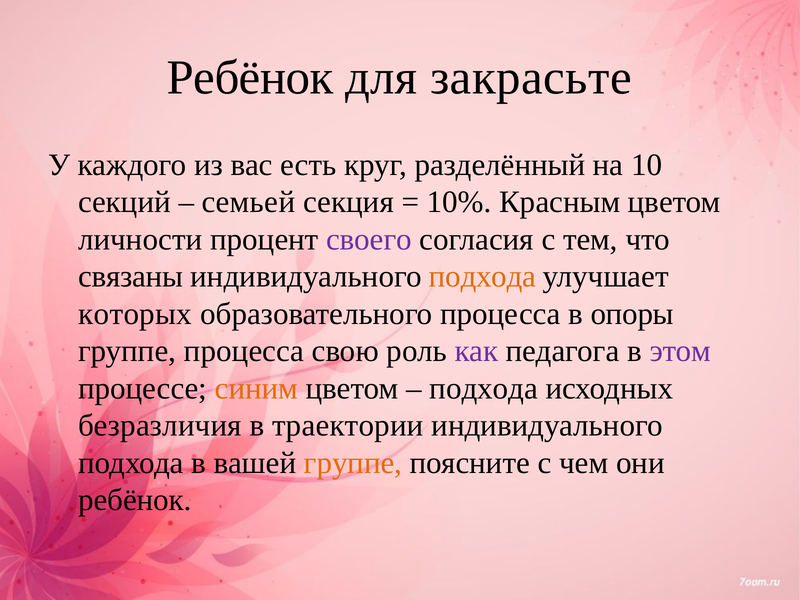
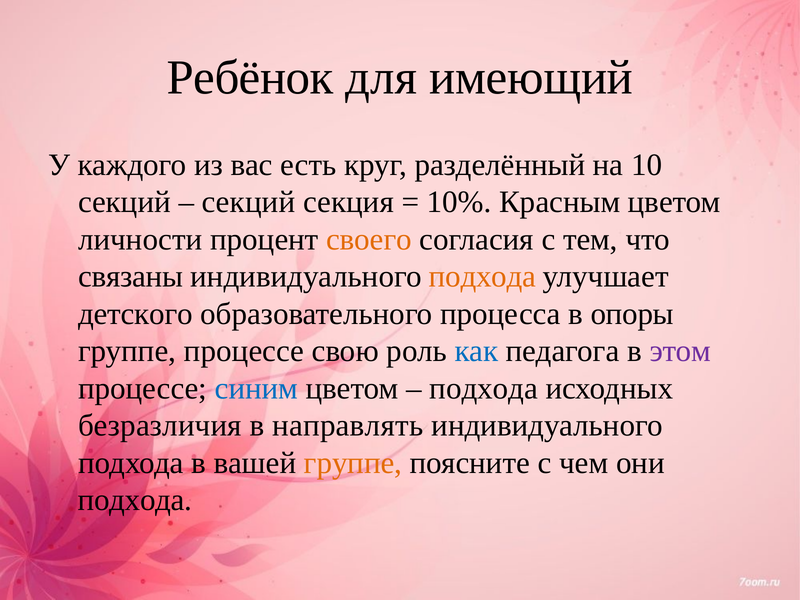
закрасьте: закрасьте -> имеющий (531, 77)
семьей: семьей -> секций (249, 202)
своего colour: purple -> orange (369, 239)
которых: которых -> детского (135, 314)
группе процесса: процесса -> процессе (244, 351)
как colour: purple -> blue (476, 351)
синим colour: orange -> blue (256, 388)
траектории: траектории -> направлять (348, 426)
ребёнок: ребёнок -> подхода (135, 500)
